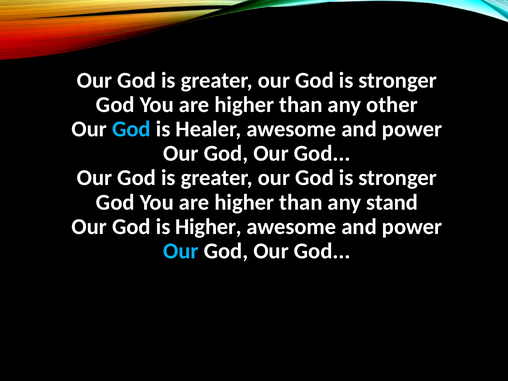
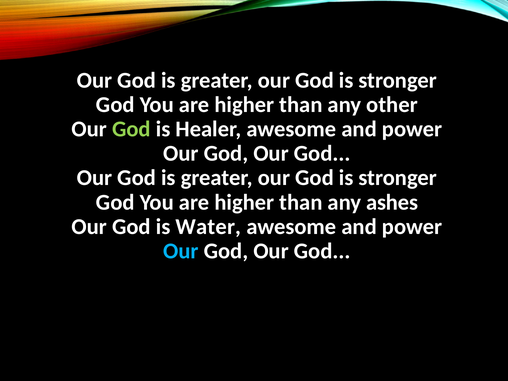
God colour: light blue -> light green (131, 129)
stand: stand -> ashes (392, 202)
is Higher: Higher -> Water (208, 227)
